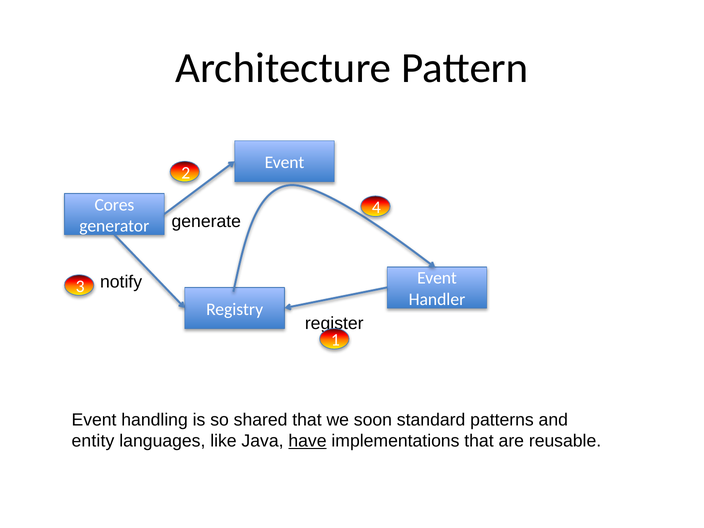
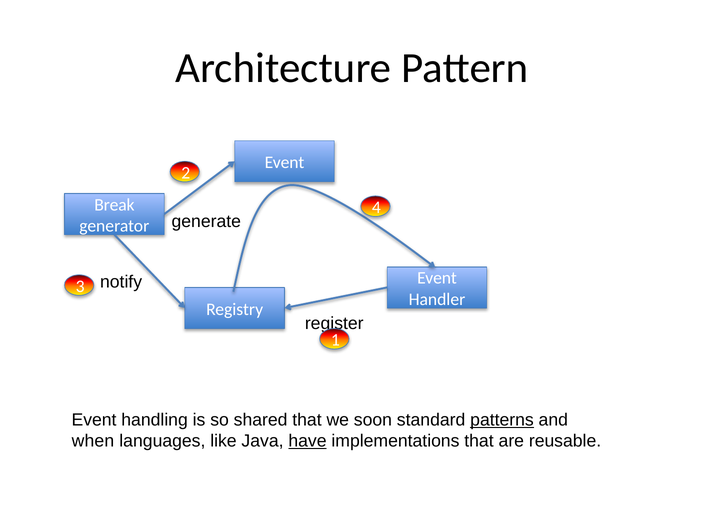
Cores: Cores -> Break (114, 205)
patterns underline: none -> present (502, 420)
entity: entity -> when (93, 441)
